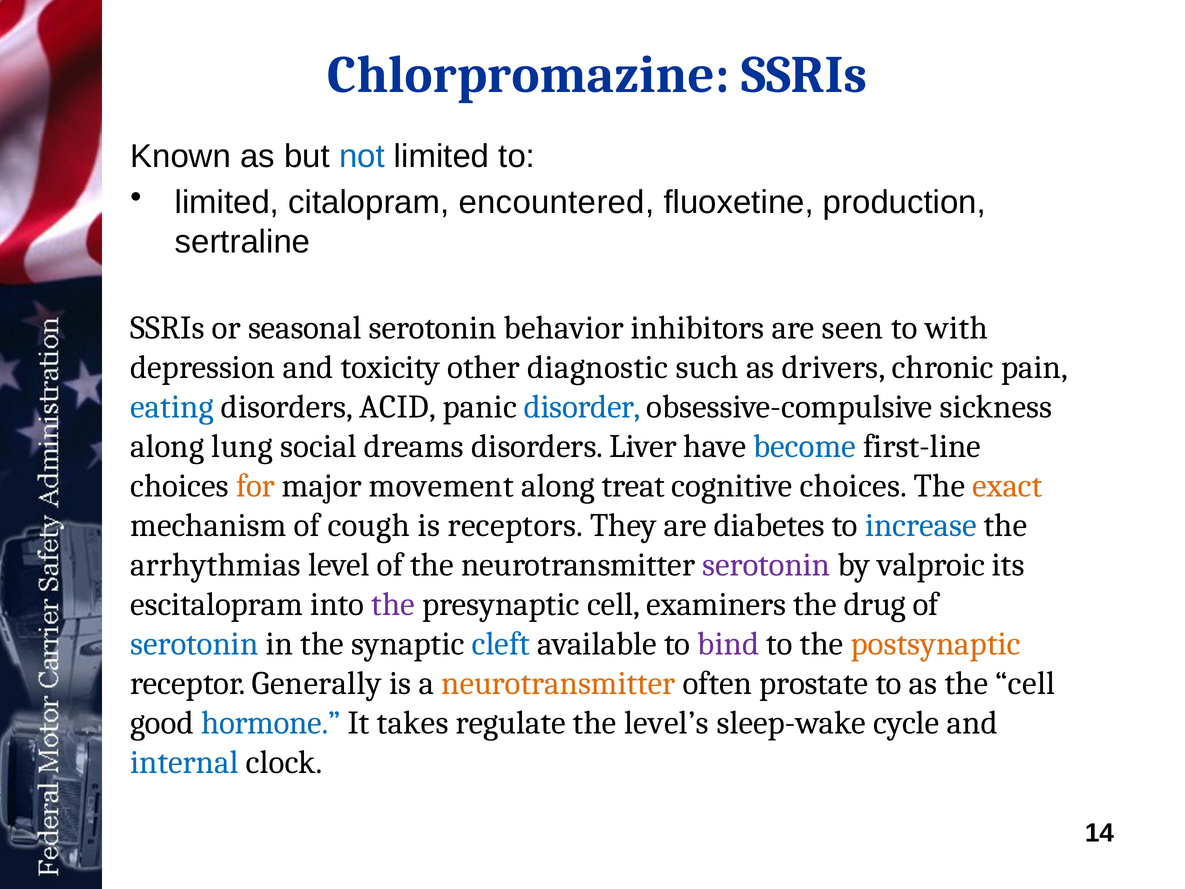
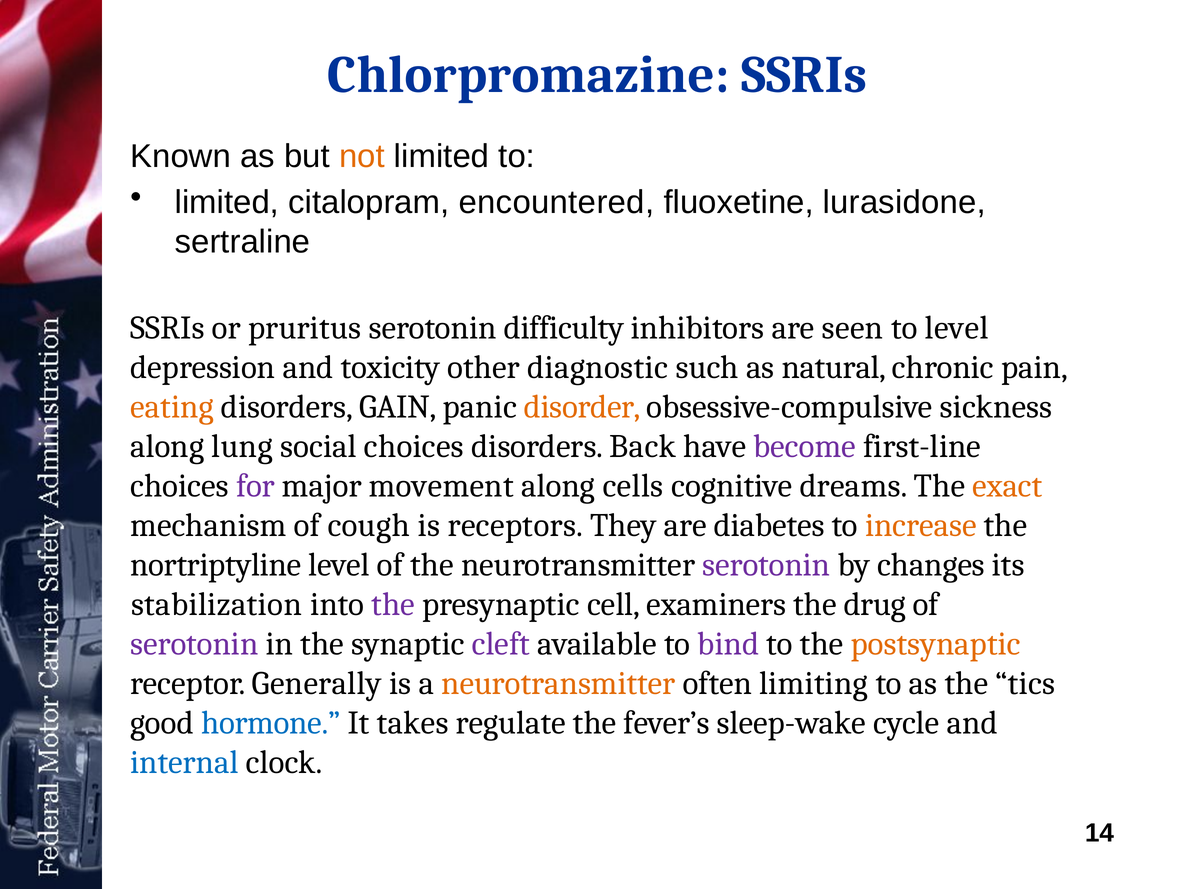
not colour: blue -> orange (362, 156)
production: production -> lurasidone (904, 202)
seasonal: seasonal -> pruritus (305, 328)
behavior: behavior -> difficulty (564, 328)
to with: with -> level (957, 328)
drivers: drivers -> natural (834, 367)
eating colour: blue -> orange (172, 407)
ACID: ACID -> GAIN (398, 407)
disorder colour: blue -> orange (582, 407)
social dreams: dreams -> choices (414, 446)
Liver: Liver -> Back (643, 446)
become colour: blue -> purple (805, 446)
for colour: orange -> purple (255, 486)
treat: treat -> cells (633, 486)
cognitive choices: choices -> dreams (854, 486)
increase colour: blue -> orange (921, 525)
arrhythmias: arrhythmias -> nortriptyline (216, 565)
valproic: valproic -> changes (931, 565)
escitalopram: escitalopram -> stabilization (216, 604)
serotonin colour: blue -> purple (194, 644)
cleft colour: blue -> purple (501, 644)
prostate: prostate -> limiting (814, 683)
the cell: cell -> tics (1025, 683)
level’s: level’s -> fever’s (667, 723)
